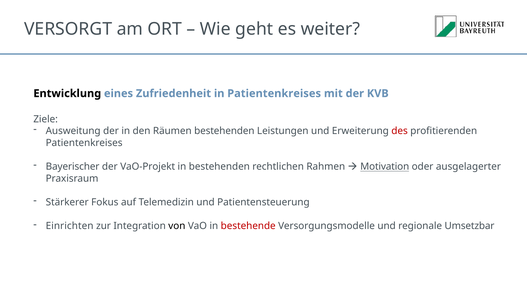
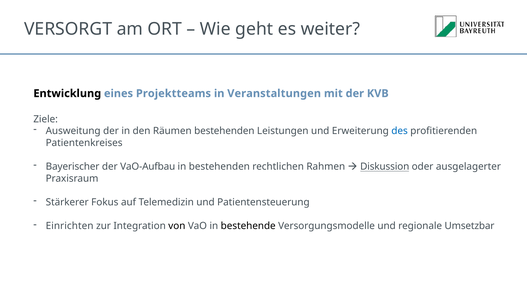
Zufriedenheit: Zufriedenheit -> Projektteams (173, 93)
in Patientenkreises: Patientenkreises -> Veranstaltungen (274, 93)
des colour: red -> blue (400, 131)
VaO-Projekt: VaO-Projekt -> VaO-Aufbau (148, 166)
Motivation: Motivation -> Diskussion (385, 166)
bestehende colour: red -> black (248, 226)
